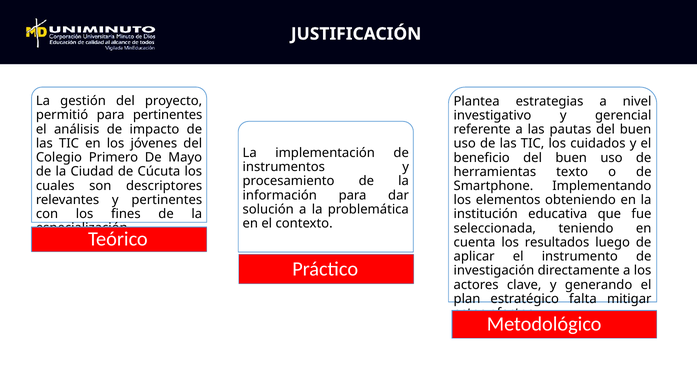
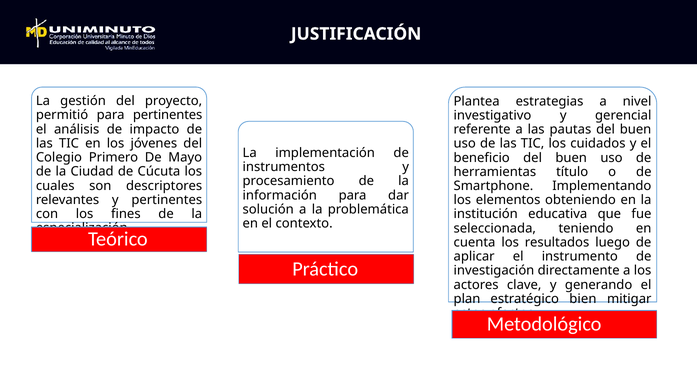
texto: texto -> título (572, 172)
falta: falta -> bien (583, 299)
